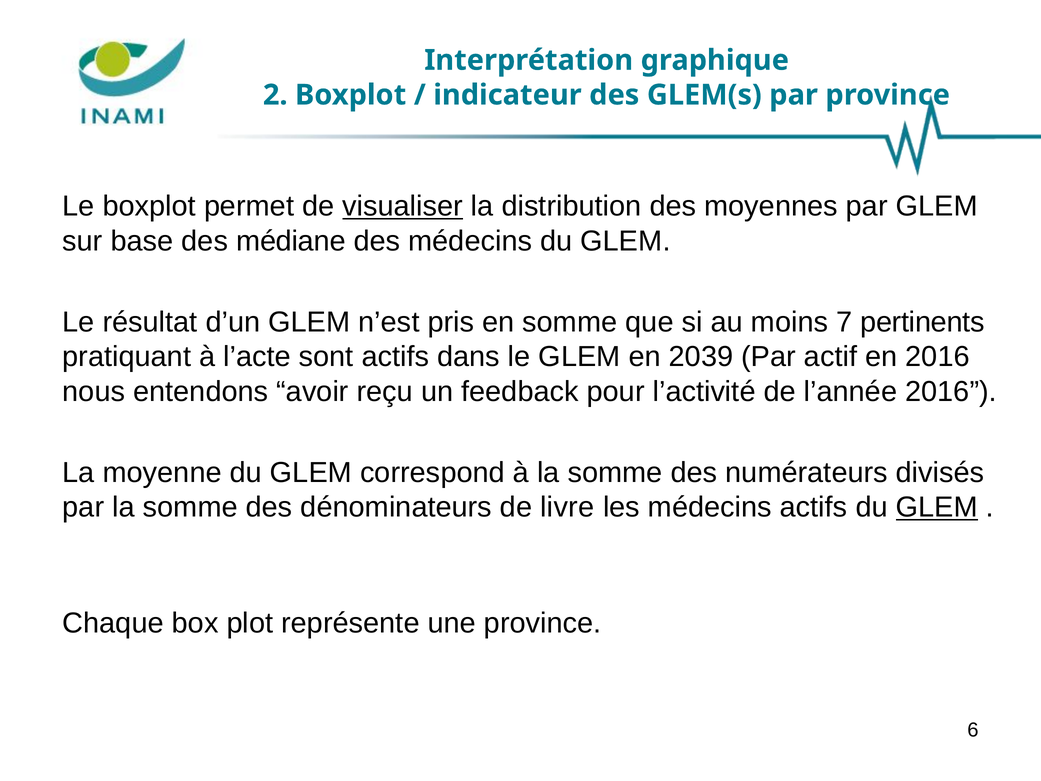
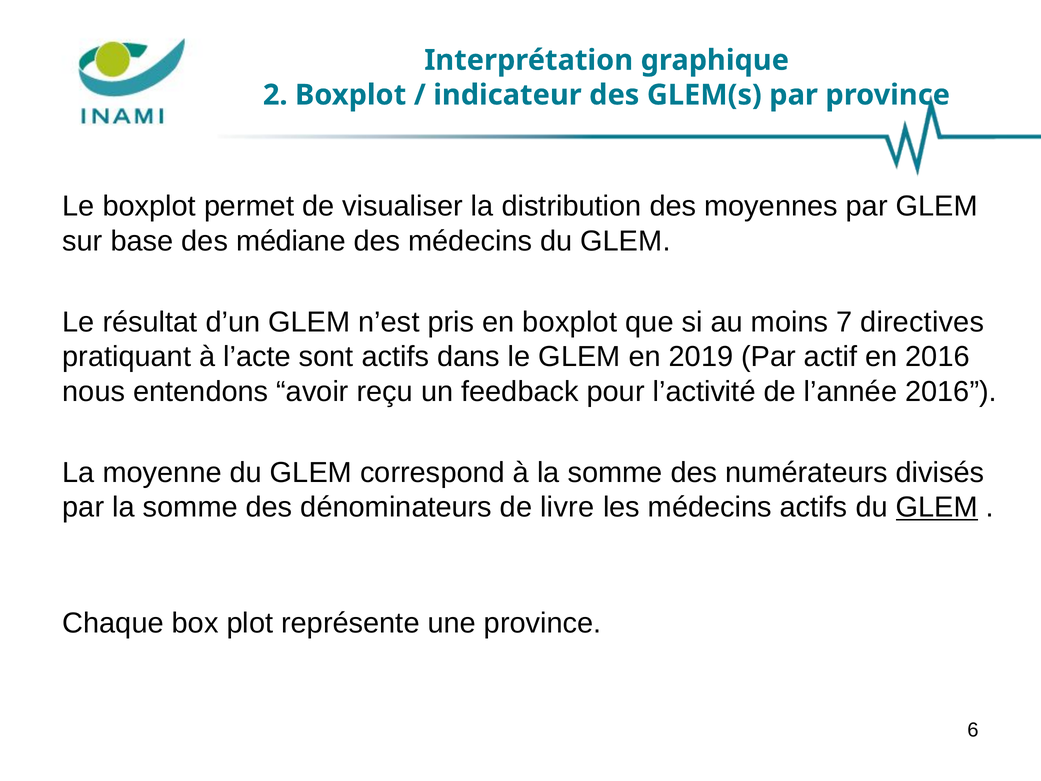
visualiser underline: present -> none (403, 206)
en somme: somme -> boxplot (570, 322)
pertinents: pertinents -> directives (922, 322)
2039: 2039 -> 2019 (701, 357)
